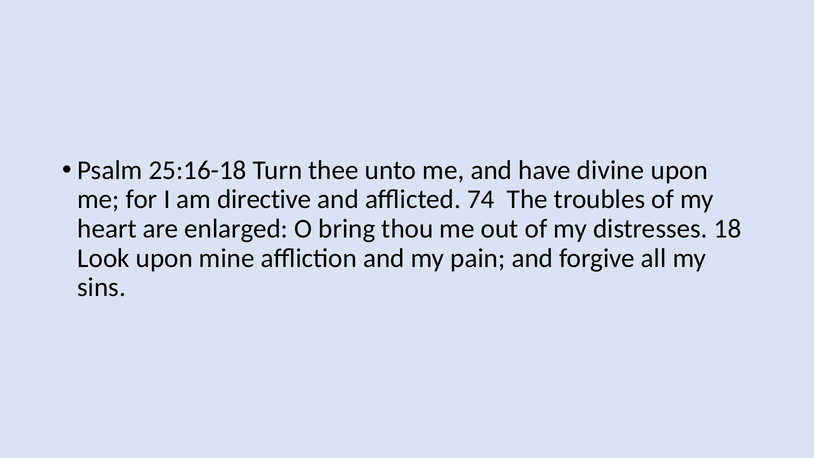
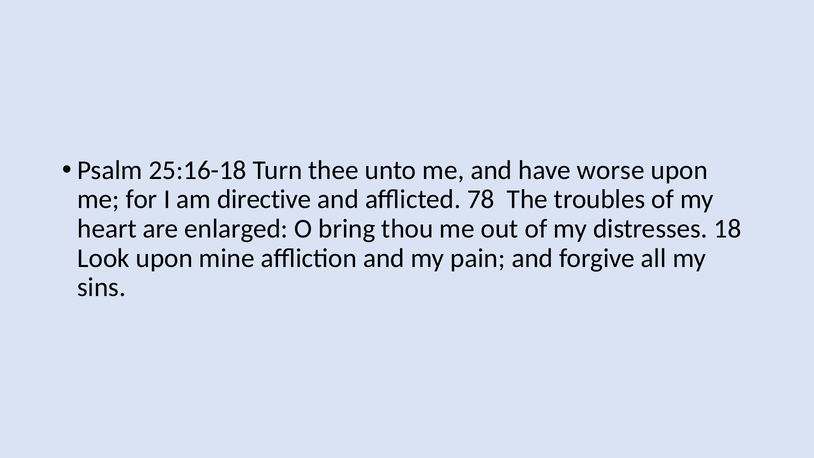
divine: divine -> worse (611, 170)
74: 74 -> 78 (481, 199)
